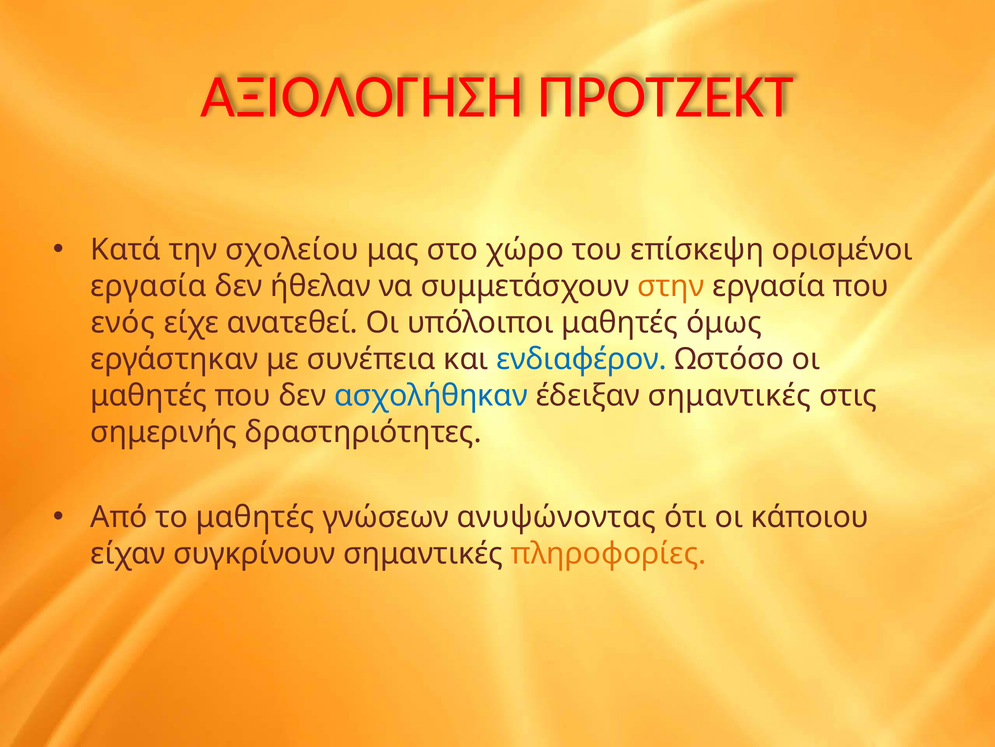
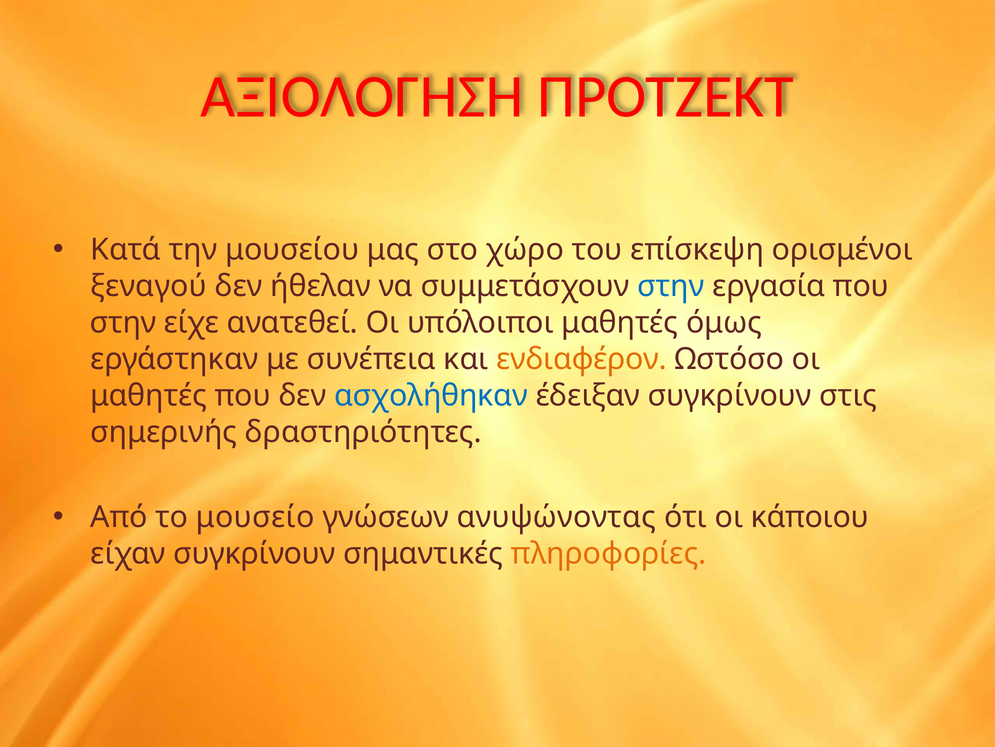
σχολείου: σχολείου -> μουσείου (292, 250)
εργασία: εργασία -> ξεναγού (149, 286)
στην colour: orange -> blue (671, 286)
ενός: ενός -> στην (123, 322)
ενδιαφέρον colour: blue -> orange (582, 359)
έδειξαν σημαντικές: σημαντικές -> συγκρίνουν (730, 395)
το μαθητές: μαθητές -> μουσείο (255, 517)
